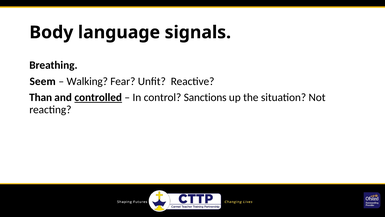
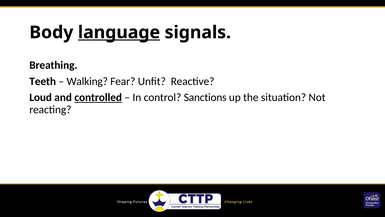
language underline: none -> present (119, 32)
Seem: Seem -> Teeth (43, 81)
Than: Than -> Loud (41, 97)
